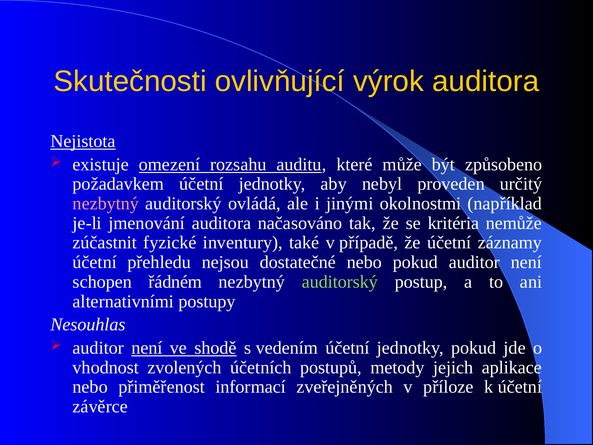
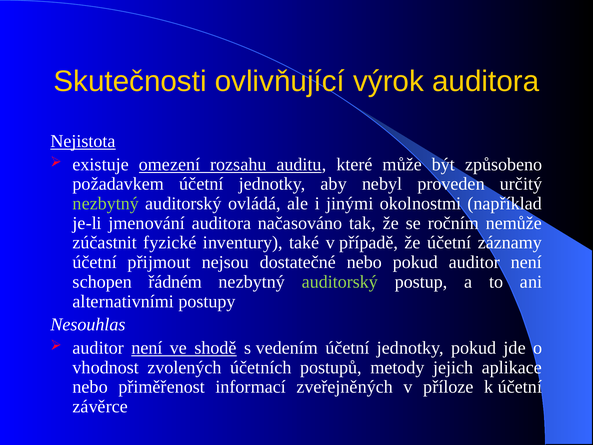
nezbytný colour: pink -> light green (106, 203)
kritéria: kritéria -> ročním (453, 223)
přehledu: přehledu -> přijmout (159, 262)
